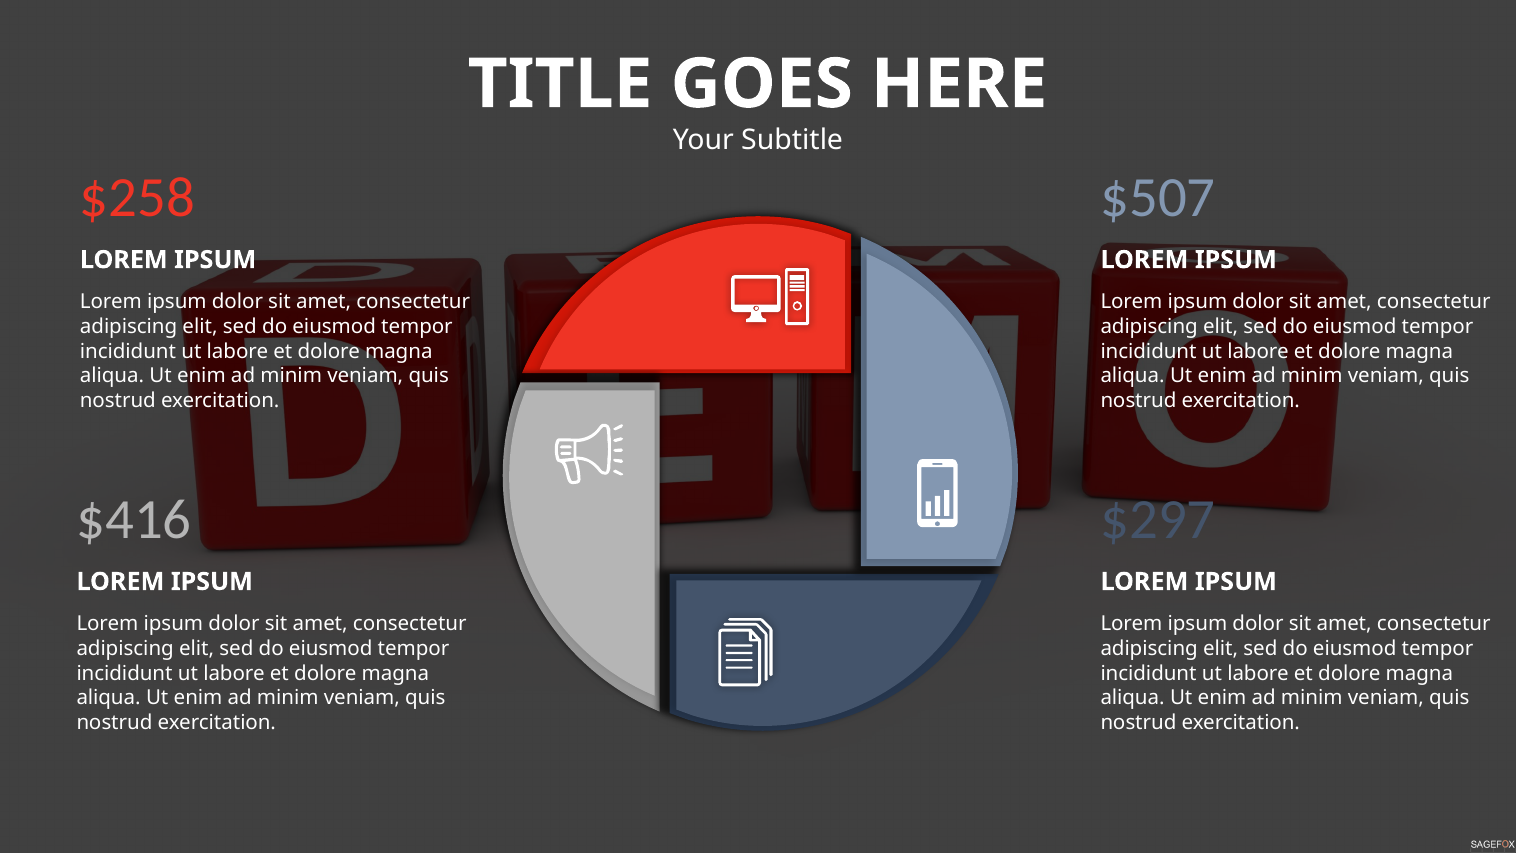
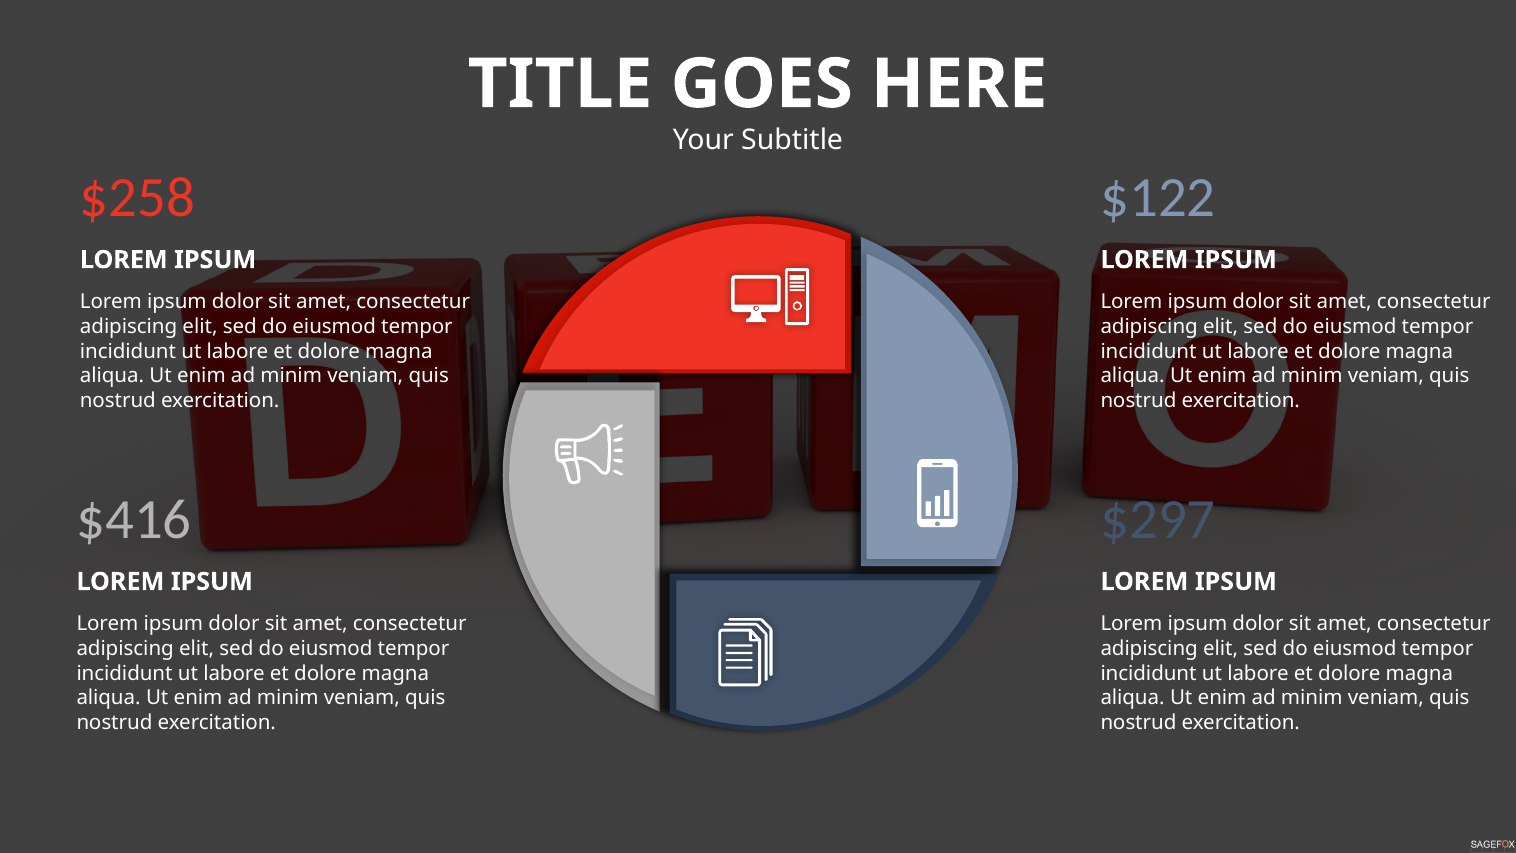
$507: $507 -> $122 (1158, 198)
